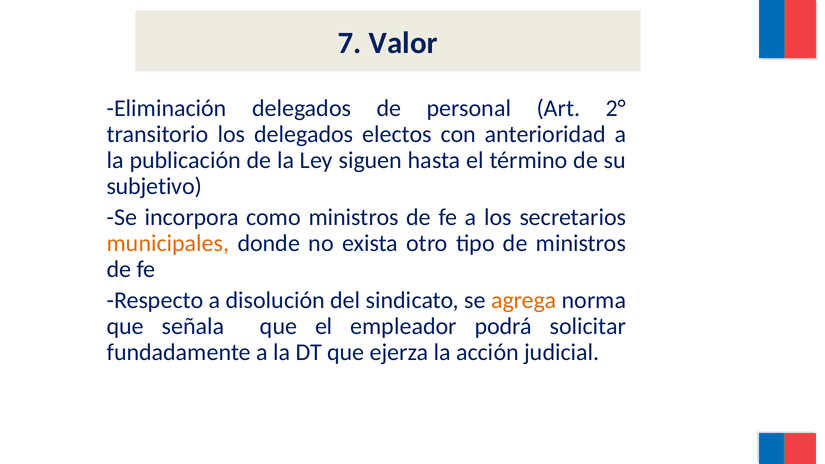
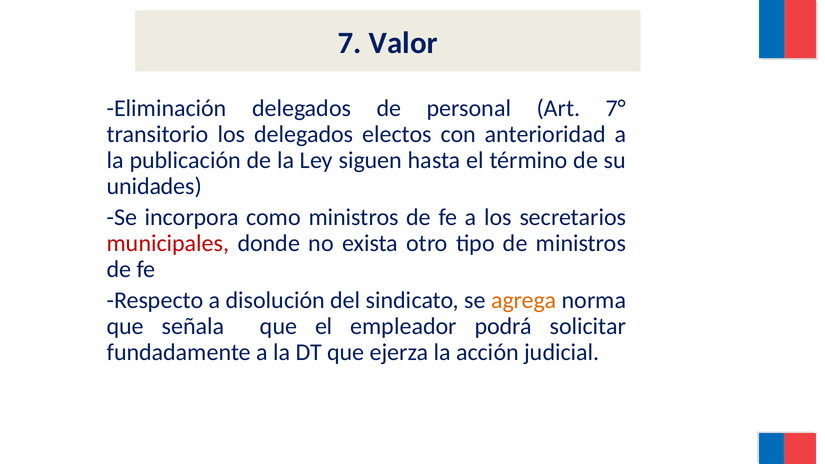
2°: 2° -> 7° (616, 109)
subjetivo: subjetivo -> unidades (154, 187)
municipales colour: orange -> red (168, 243)
